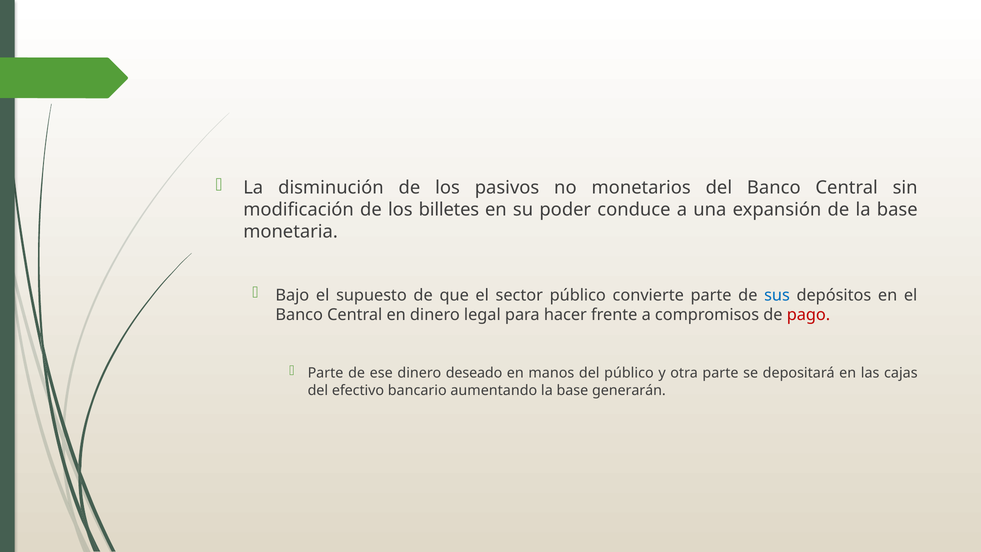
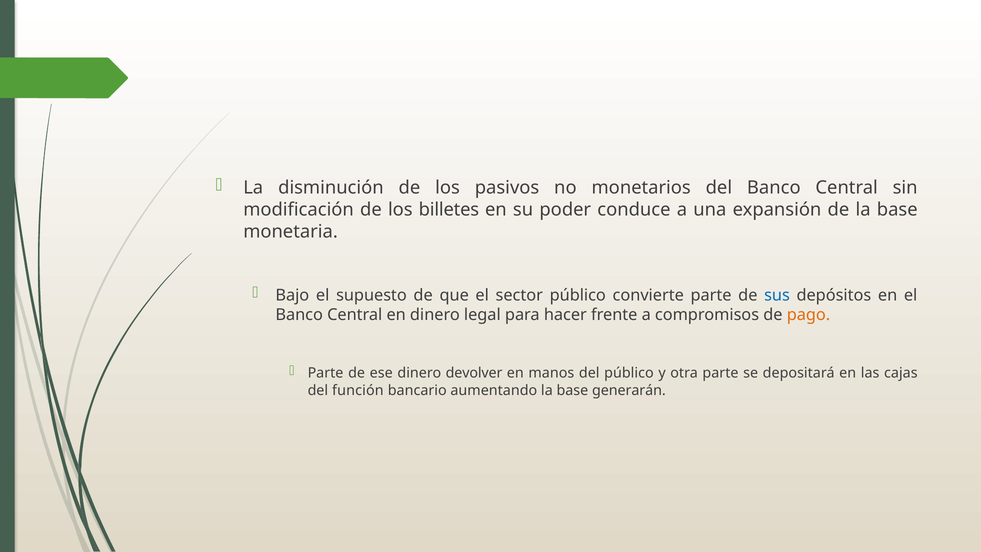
pago colour: red -> orange (808, 315)
deseado: deseado -> devolver (474, 373)
efectivo: efectivo -> función (358, 390)
